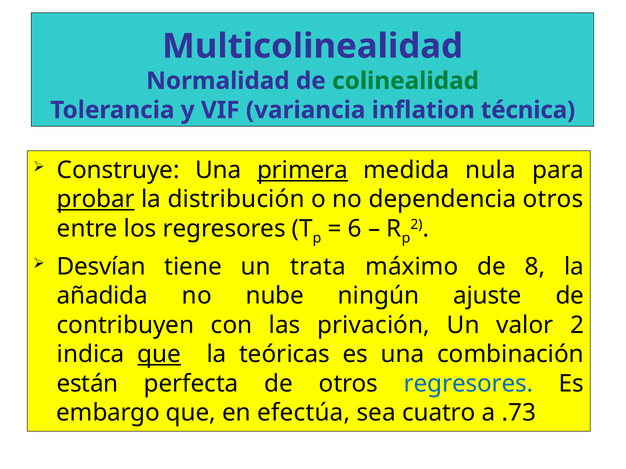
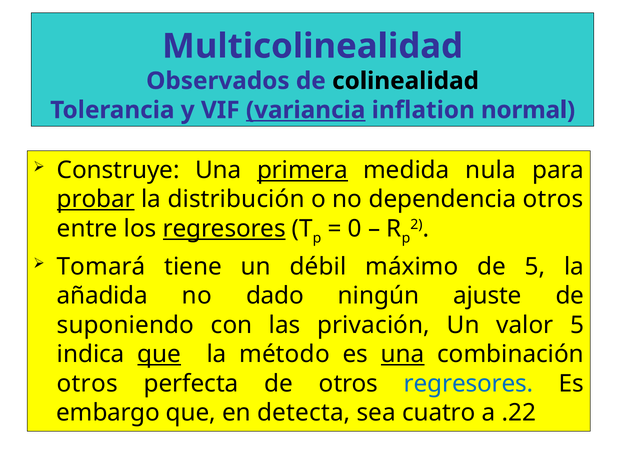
Normalidad: Normalidad -> Observados (218, 81)
colinealidad colour: green -> black (406, 81)
variancia underline: none -> present (306, 110)
técnica: técnica -> normal (528, 110)
regresores underline: none -> present (224, 229)
6: 6 -> 0 (355, 229)
Desvían: Desvían -> Tomará (101, 267)
trata: trata -> débil (318, 267)
de 8: 8 -> 5 (535, 267)
nube: nube -> dado (275, 296)
contribuyen: contribuyen -> suponiendo (125, 325)
valor 2: 2 -> 5 (577, 325)
teóricas: teóricas -> método (284, 355)
una underline: none -> present (403, 355)
están: están -> otros (87, 384)
efectúa: efectúa -> detecta (304, 413)
.73: .73 -> .22 (519, 413)
